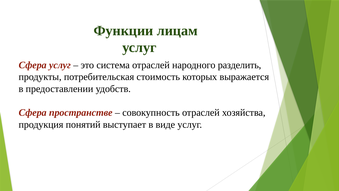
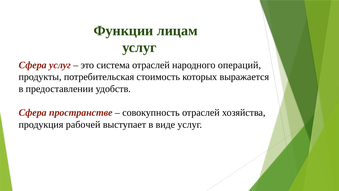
разделить: разделить -> операций (239, 65)
понятий: понятий -> рабочей (83, 124)
